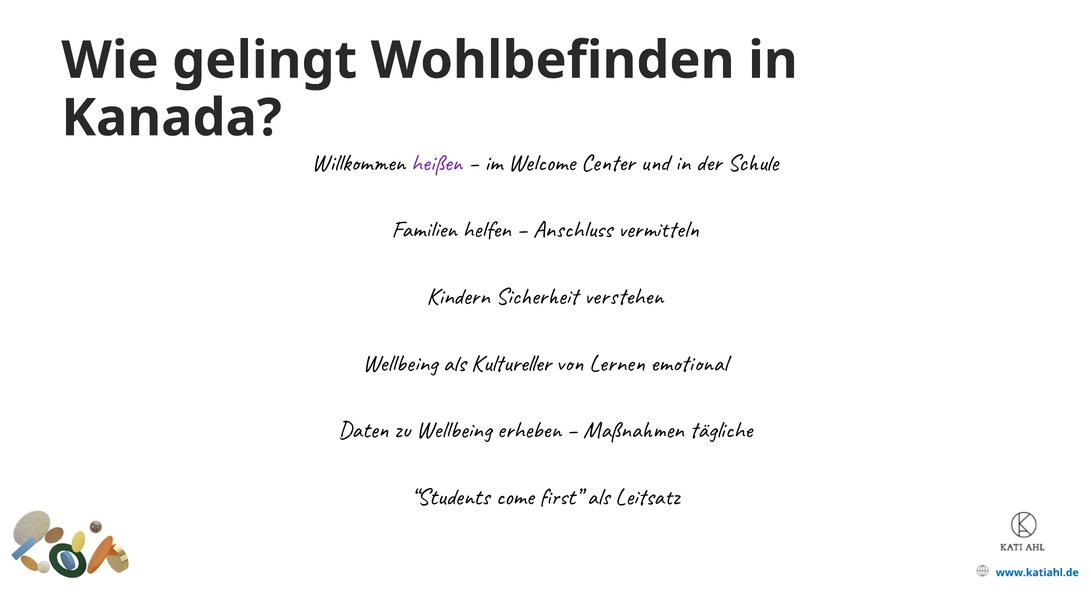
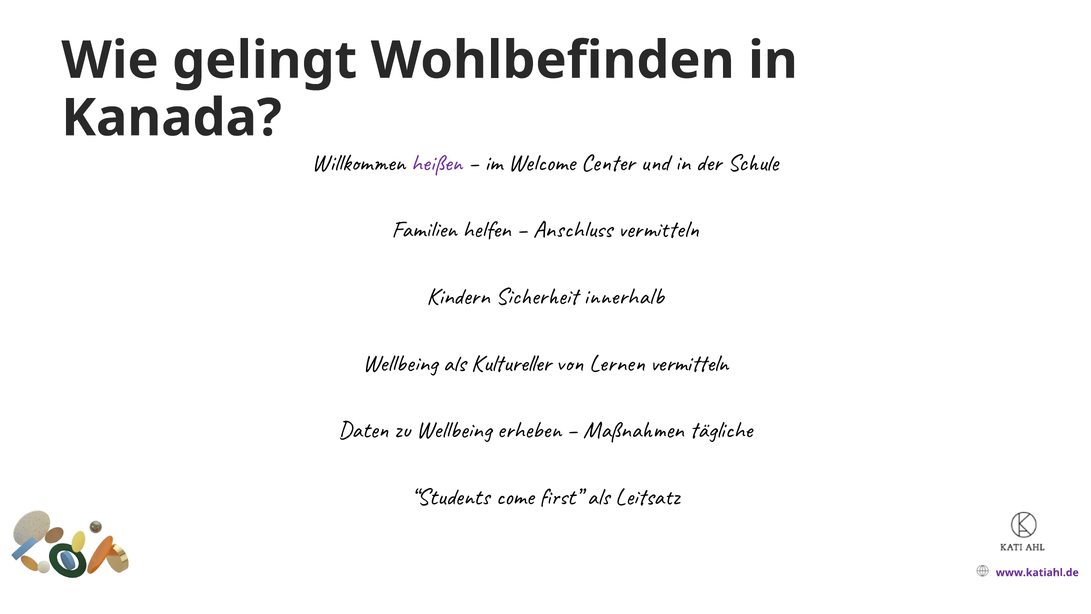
verstehen: verstehen -> innerhalb (624, 296)
Lernen emotional: emotional -> vermitteln (689, 363)
www.katiahl.de colour: blue -> purple (1037, 572)
